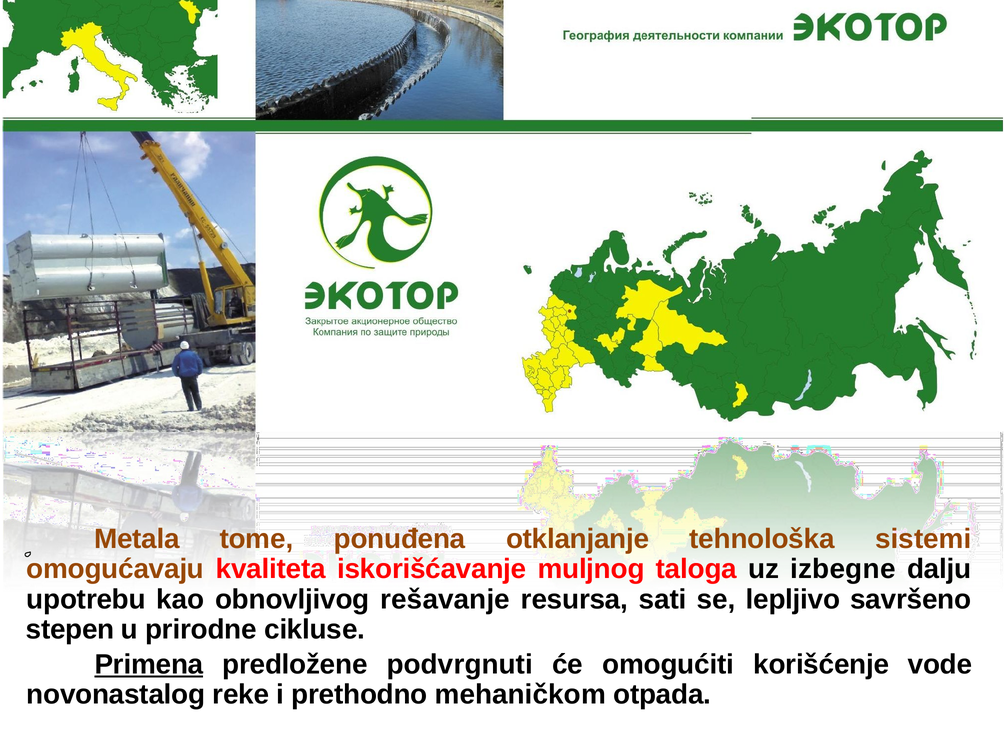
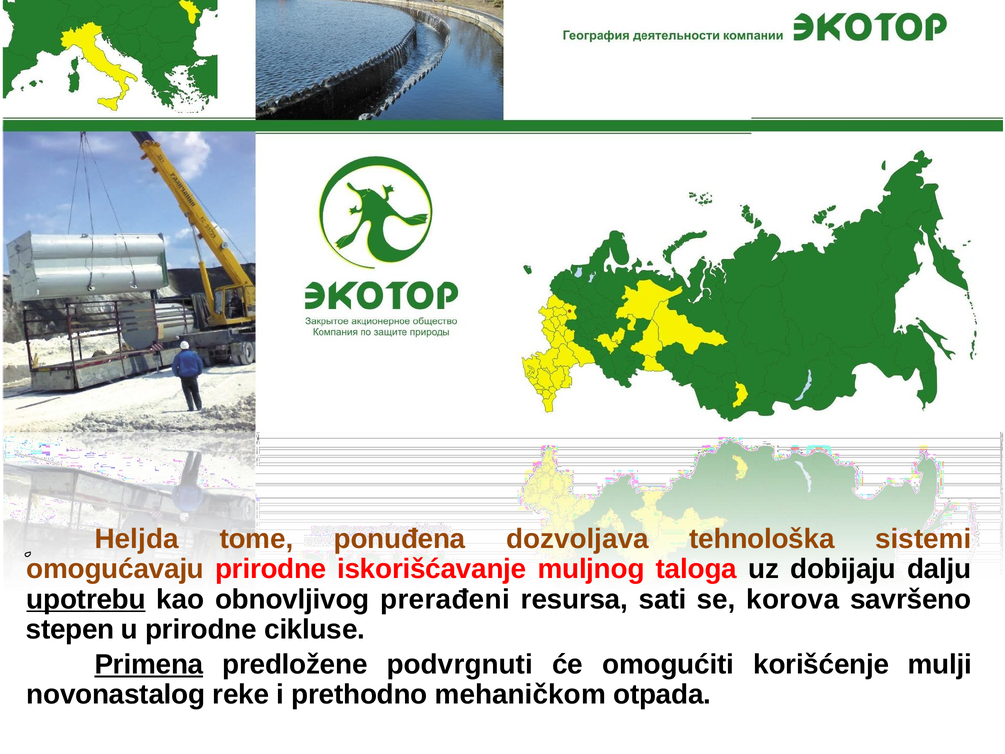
Metala: Metala -> Heljda (137, 539)
otklanjanje: otklanjanje -> dozvoljava (577, 539)
omogućavaju kvaliteta: kvaliteta -> prirodne (271, 569)
izbegne: izbegne -> dobijaju (843, 569)
upotrebu underline: none -> present (86, 599)
rešavanje: rešavanje -> prerađeni (445, 599)
lepljivo: lepljivo -> korova (793, 599)
vode: vode -> mulji (940, 664)
